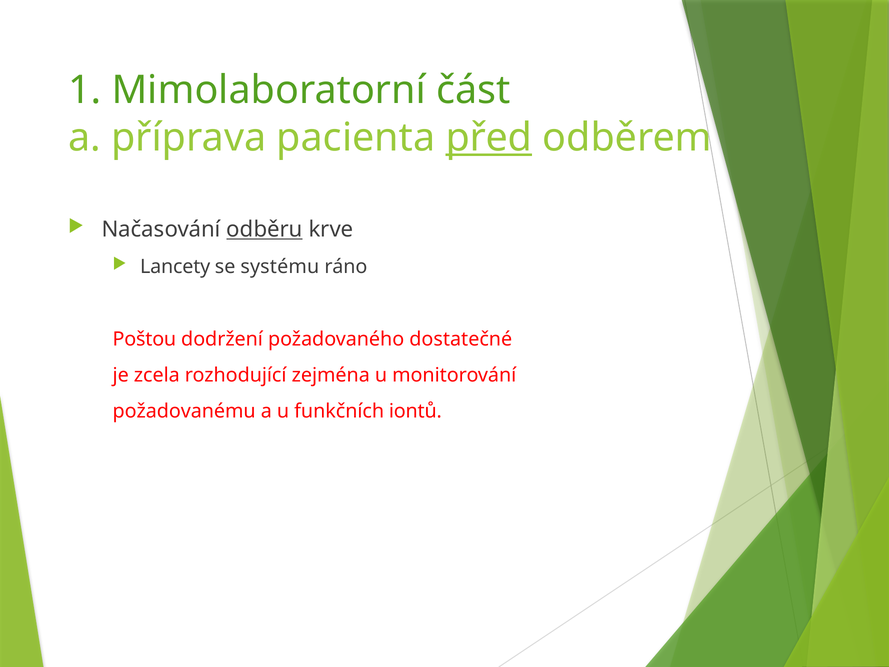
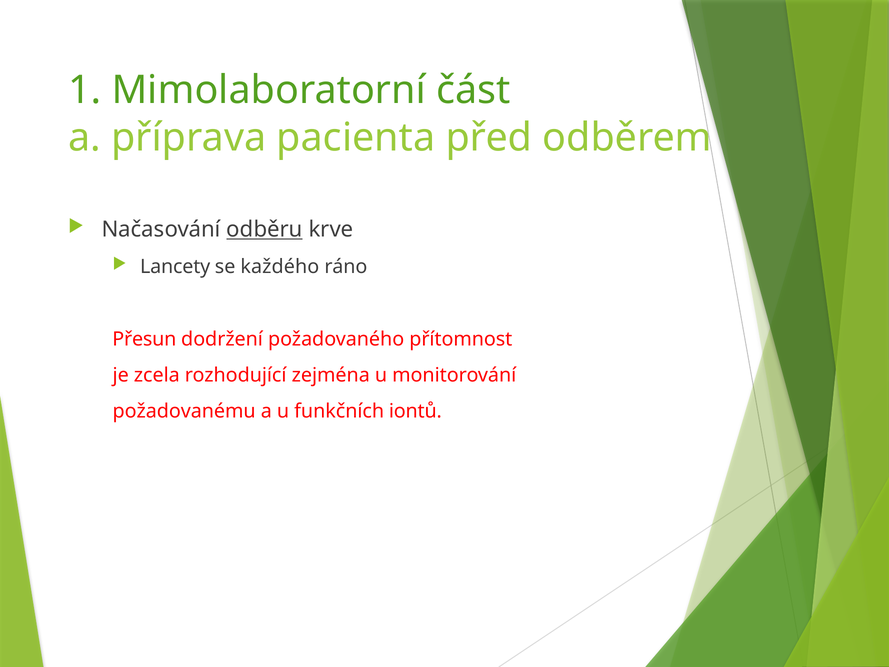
před underline: present -> none (489, 138)
systému: systému -> každého (280, 267)
Poštou: Poštou -> Přesun (144, 339)
dostatečné: dostatečné -> přítomnost (461, 339)
